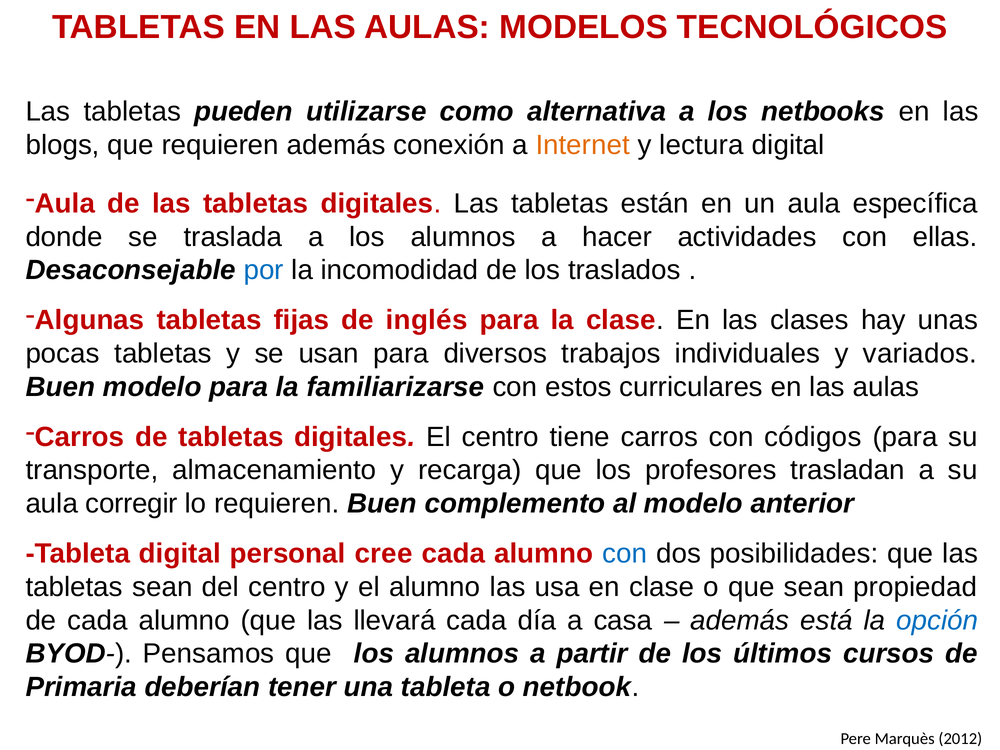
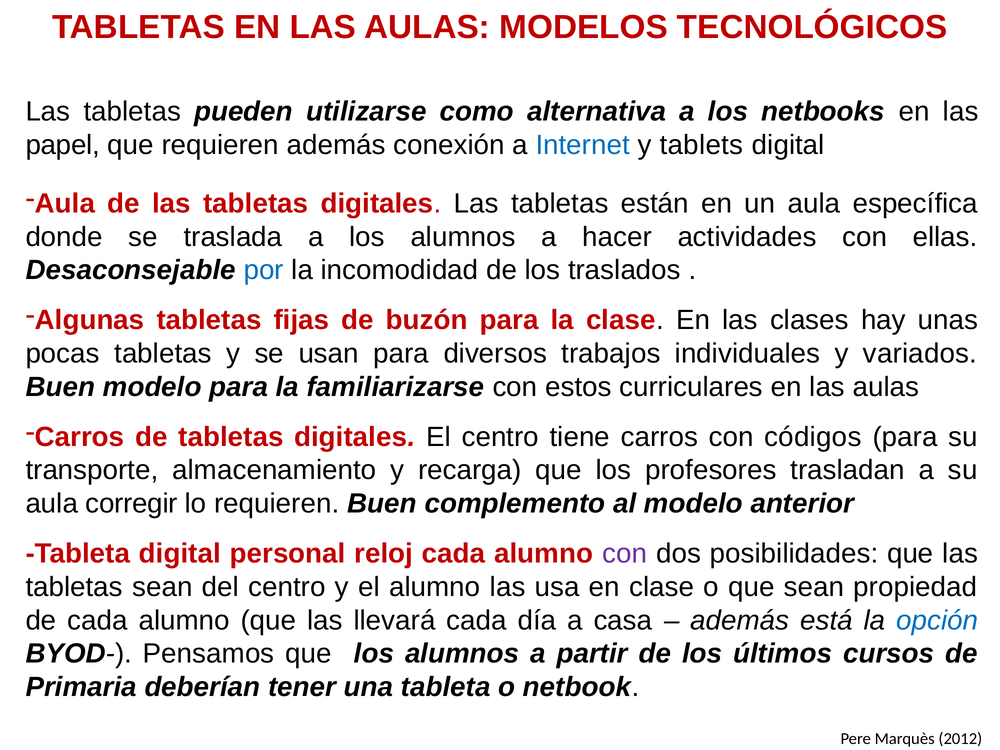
blogs: blogs -> papel (63, 145)
Internet colour: orange -> blue (583, 145)
lectura: lectura -> tablets (701, 145)
inglés: inglés -> buzón (427, 320)
cree: cree -> reloj (384, 554)
con colour: blue -> purple (625, 554)
